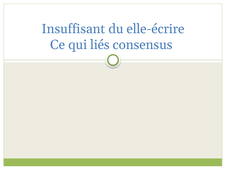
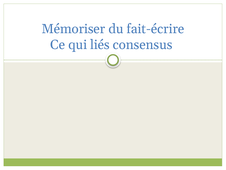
Insuffisant: Insuffisant -> Mémoriser (73, 29)
elle-écrire: elle-écrire -> fait-écrire (156, 29)
